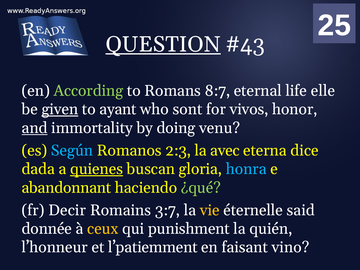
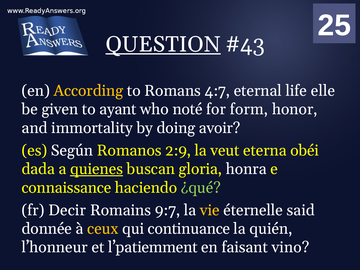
According colour: light green -> yellow (88, 91)
8:7: 8:7 -> 4:7 (217, 91)
given underline: present -> none (60, 109)
sont: sont -> noté (188, 109)
vivos: vivos -> form (249, 109)
and underline: present -> none (35, 128)
venu: venu -> avoir (220, 128)
Según colour: light blue -> white (72, 150)
2:3: 2:3 -> 2:9 (178, 150)
avec: avec -> veut (225, 150)
dice: dice -> obéi (305, 150)
honra colour: light blue -> white (246, 169)
abandonnant: abandonnant -> connaissance (66, 188)
3:7: 3:7 -> 9:7 (167, 210)
punishment: punishment -> continuance (189, 229)
